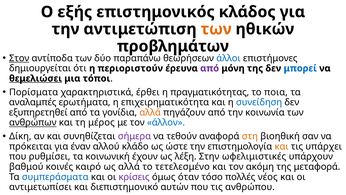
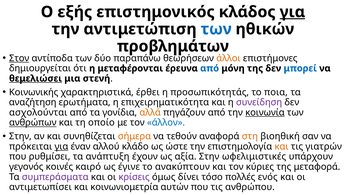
για underline: none -> present (292, 12)
των colour: orange -> blue (216, 29)
άλλοι colour: blue -> orange (228, 58)
περιοριστούν: περιοριστούν -> μεταφέρονται (130, 68)
από colour: purple -> blue (210, 68)
τόποι: τόποι -> στενή (96, 78)
Πορίσματα: Πορίσματα -> Κοινωνικής (34, 92)
πραγματικότητας: πραγματικότητας -> προσωπικότητάς (210, 92)
αναλαμπές: αναλαμπές -> αναζήτηση (33, 102)
συνείδηση colour: blue -> purple (259, 102)
εξυπηρετηθεί: εξυπηρετηθεί -> ασχολούνται (38, 112)
κοινωνία underline: none -> present (265, 112)
μέρος: μέρος -> οποίο (101, 122)
Δίκη: Δίκη -> Στην (20, 136)
σήμερα colour: purple -> orange (134, 136)
για underline: none -> present (61, 146)
υπάρχει: υπάρχει -> γιατρών (324, 146)
κοινωνική: κοινωνική -> ανάπτυξη (108, 156)
λέξη: λέξη -> αξία (186, 156)
βαθμού: βαθμού -> γεγονός (26, 166)
ως αλλά: αλλά -> έγινε (129, 166)
τετελεσμένο: τετελεσμένο -> ανακύπτουν (182, 166)
ακόμη: ακόμη -> κύριες (260, 166)
συμπεράσματα colour: blue -> purple (55, 177)
όταν: όταν -> δίνει (188, 177)
νέος: νέος -> ενός (268, 177)
διεπιστημονικό: διεπιστημονικό -> κοινωνιομετρία (124, 187)
